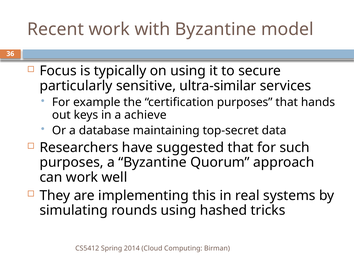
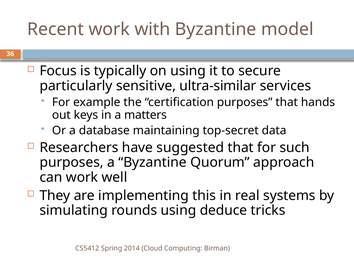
achieve: achieve -> matters (145, 115)
hashed: hashed -> deduce (223, 211)
